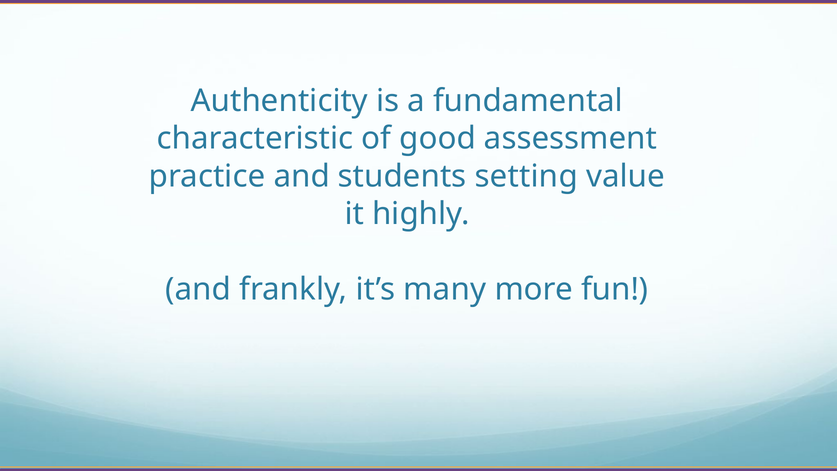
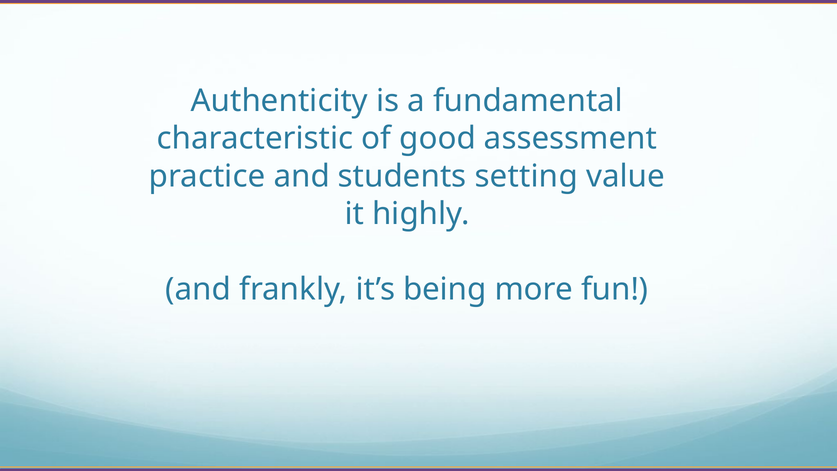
many: many -> being (445, 289)
